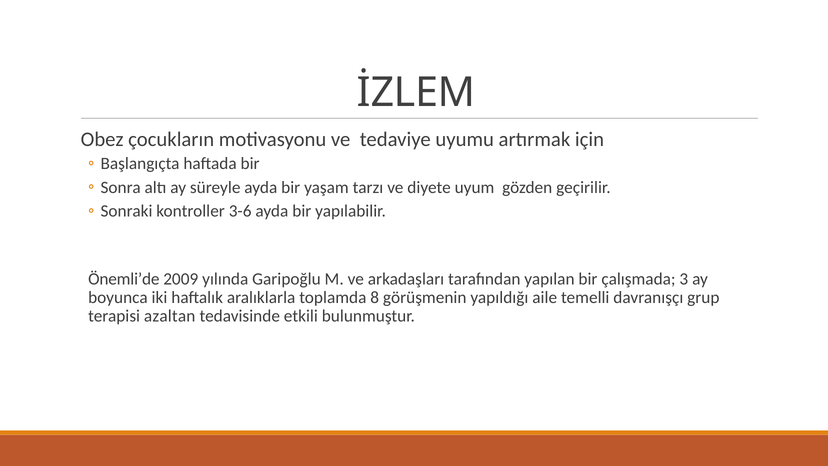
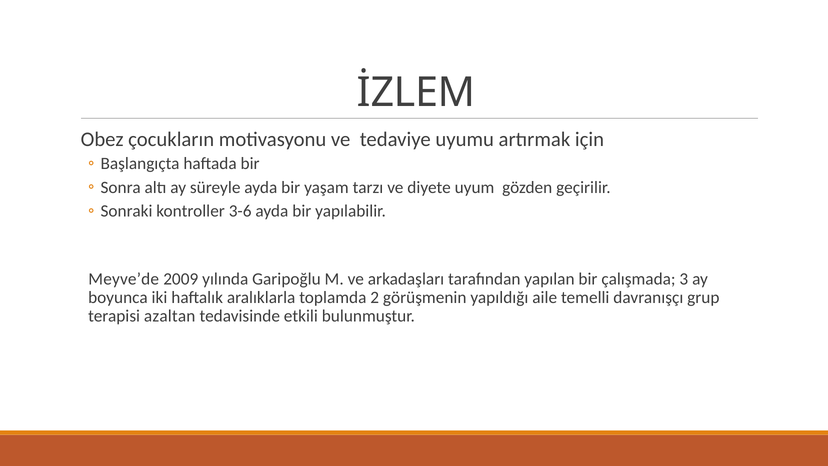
Önemli’de: Önemli’de -> Meyve’de (124, 279)
8: 8 -> 2 (375, 297)
